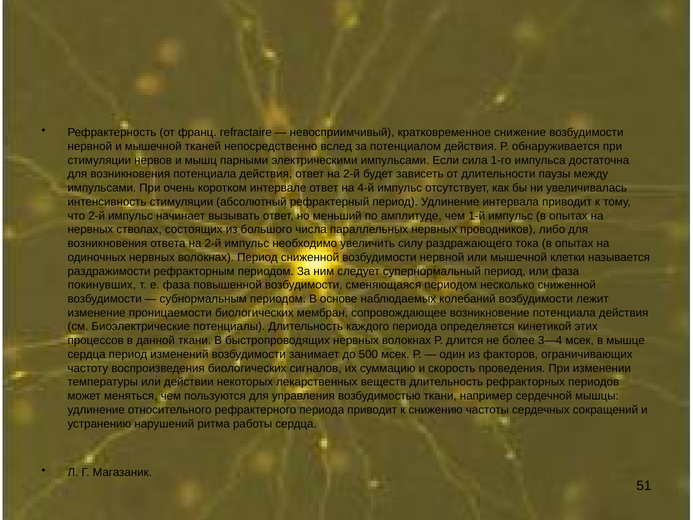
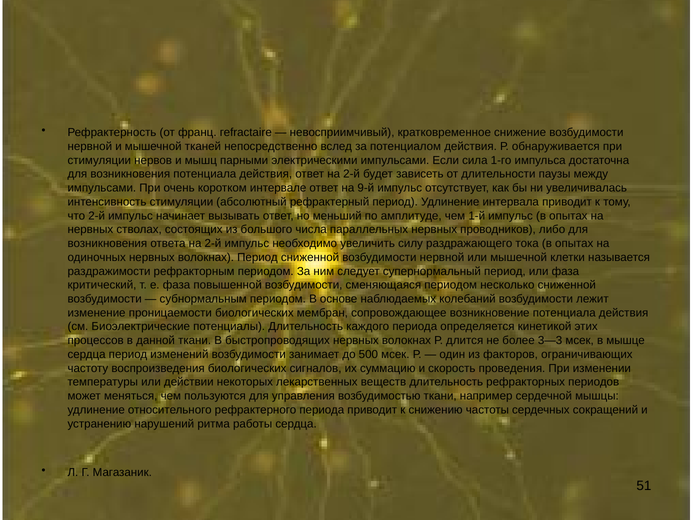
4-й: 4-й -> 9-й (366, 188)
покинувших: покинувших -> критический (102, 285)
3—4: 3—4 -> 3—3 (550, 340)
